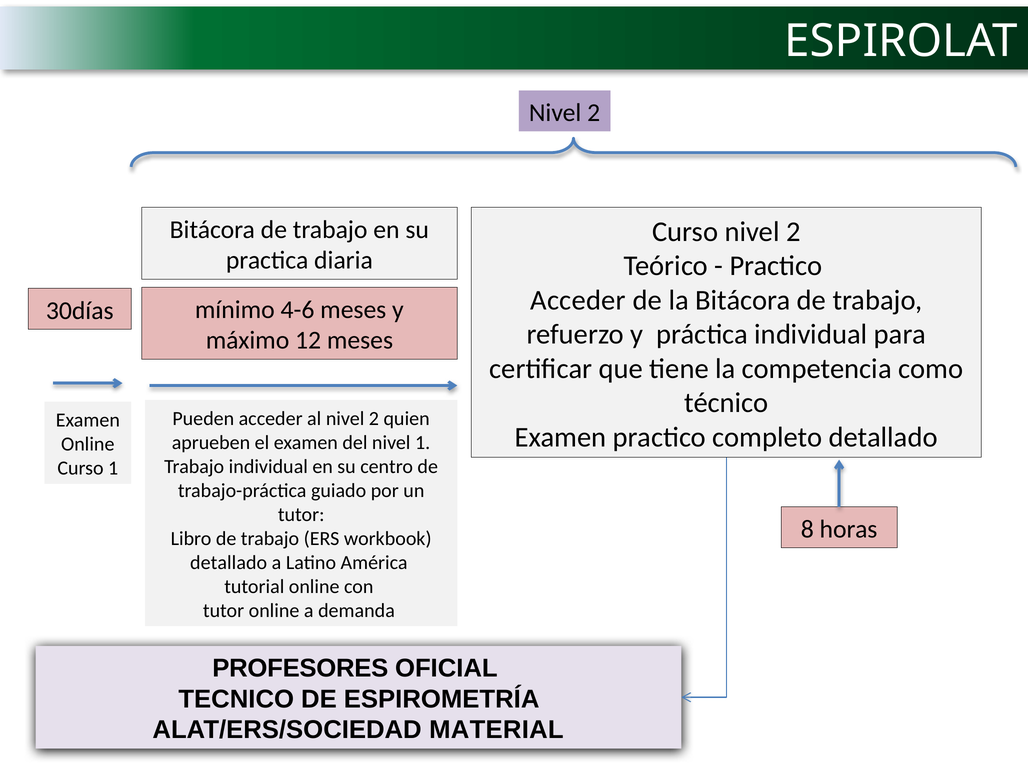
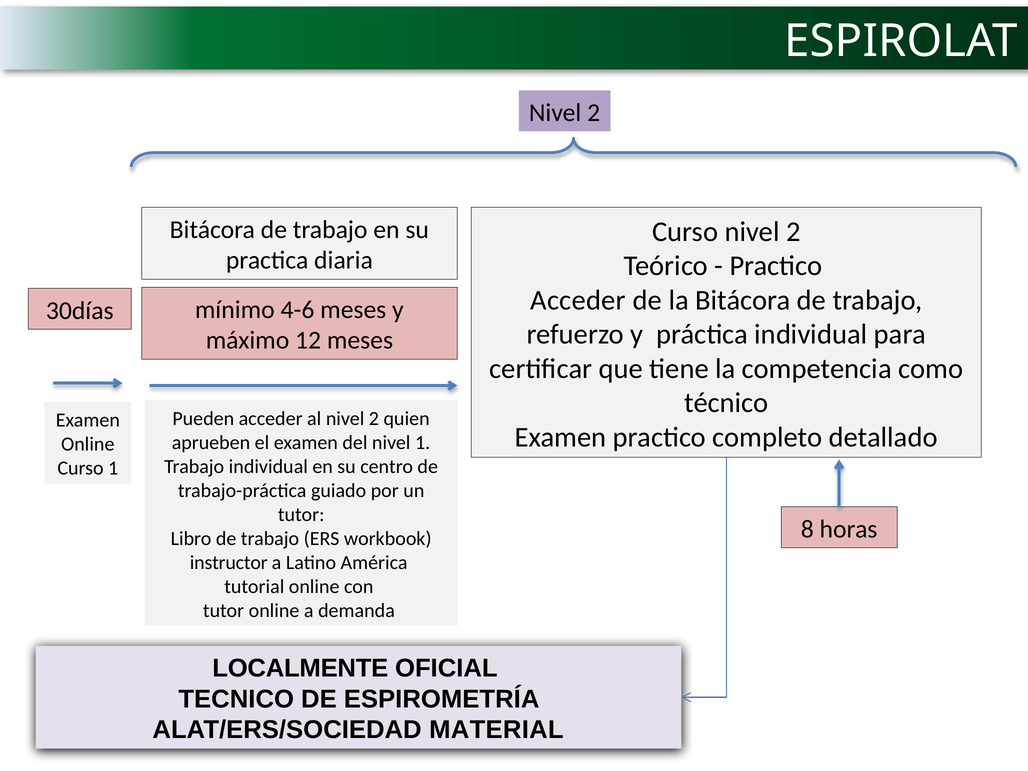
detallado: detallado -> instructor (229, 562)
PROFESORES: PROFESORES -> LOCALMENTE (300, 668)
